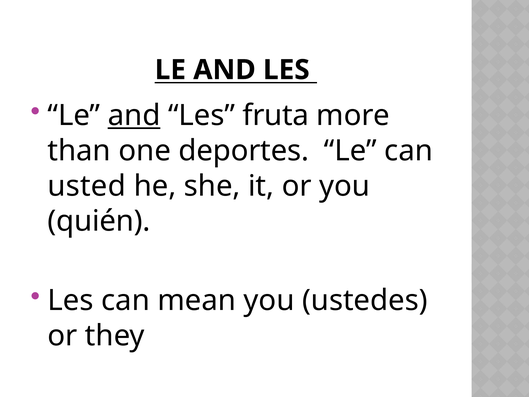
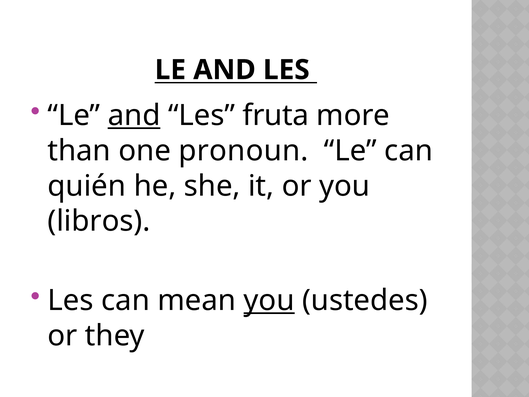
deportes: deportes -> pronoun (244, 151)
usted: usted -> quién (87, 186)
quién: quién -> libros (99, 221)
you underline: none -> present (269, 300)
